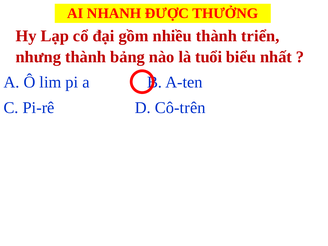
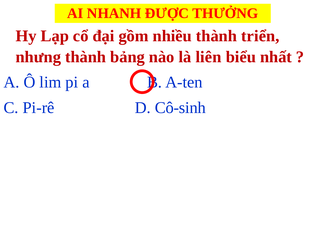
tuổi: tuổi -> liên (208, 57)
Cô-trên: Cô-trên -> Cô-sinh (180, 108)
